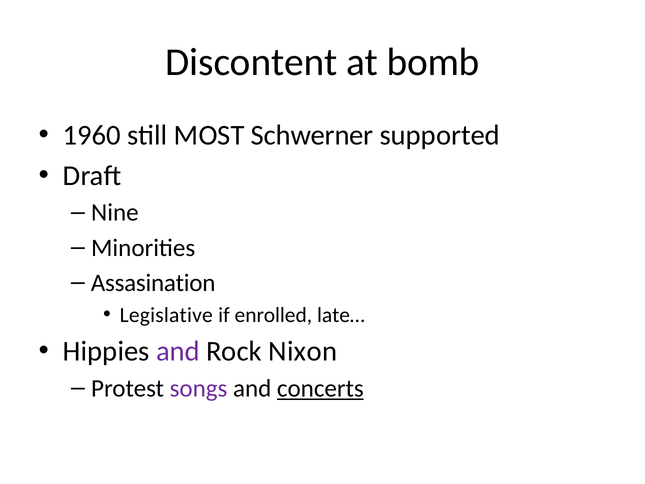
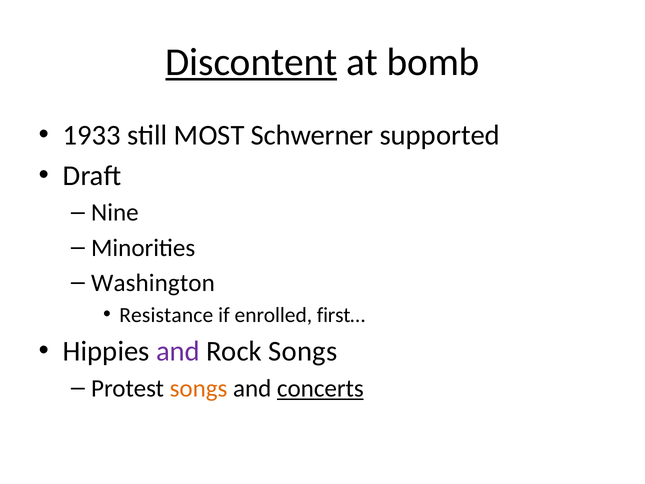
Discontent underline: none -> present (251, 62)
1960: 1960 -> 1933 (92, 135)
Assasination: Assasination -> Washington (153, 283)
Legislative: Legislative -> Resistance (166, 315)
late…: late… -> first… (341, 315)
Rock Nixon: Nixon -> Songs (303, 351)
songs colour: purple -> orange (199, 388)
